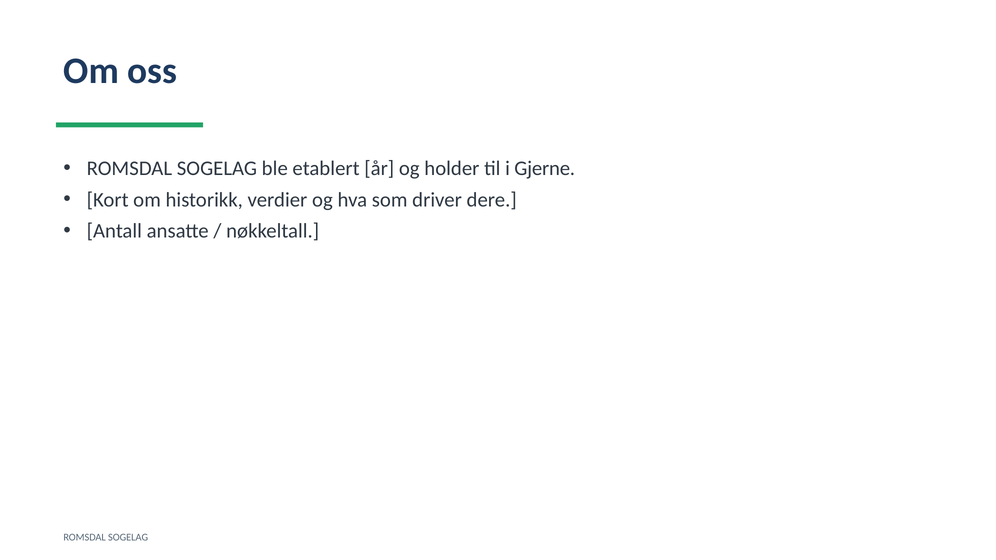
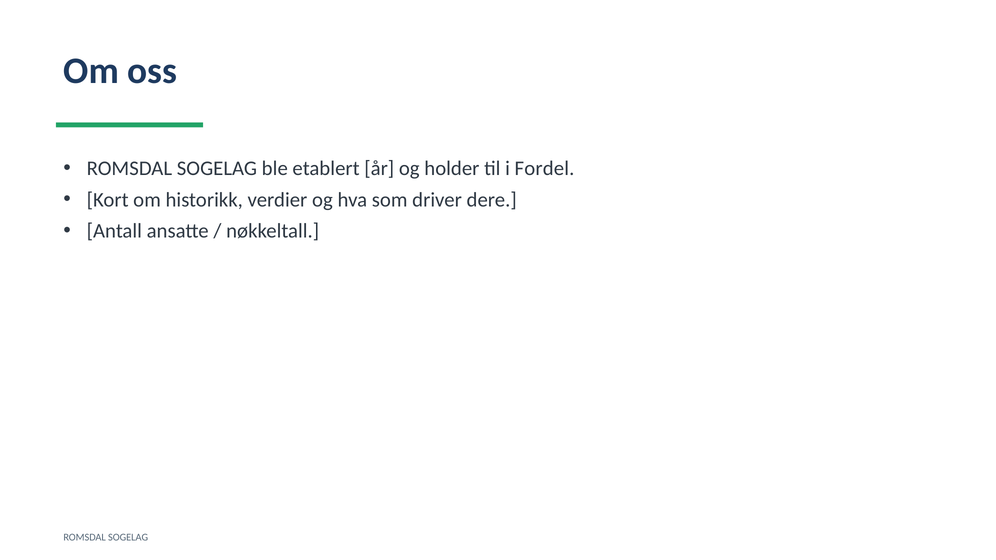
Gjerne: Gjerne -> Fordel (545, 169)
